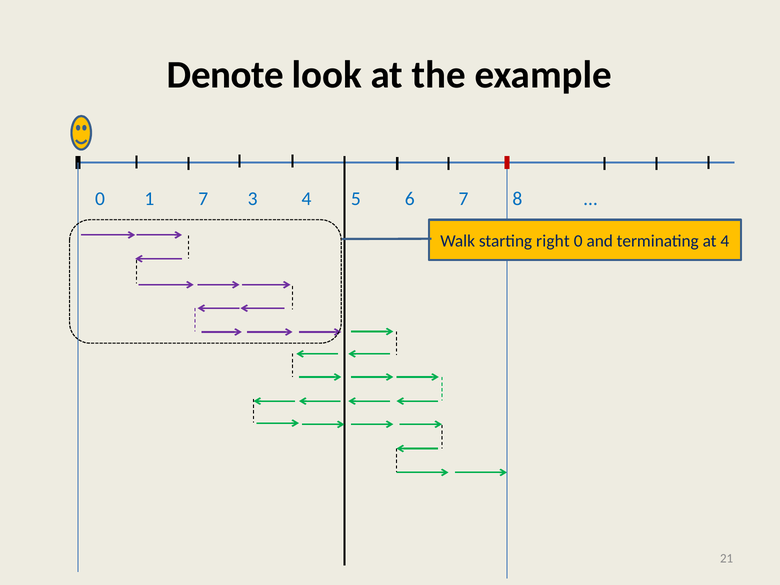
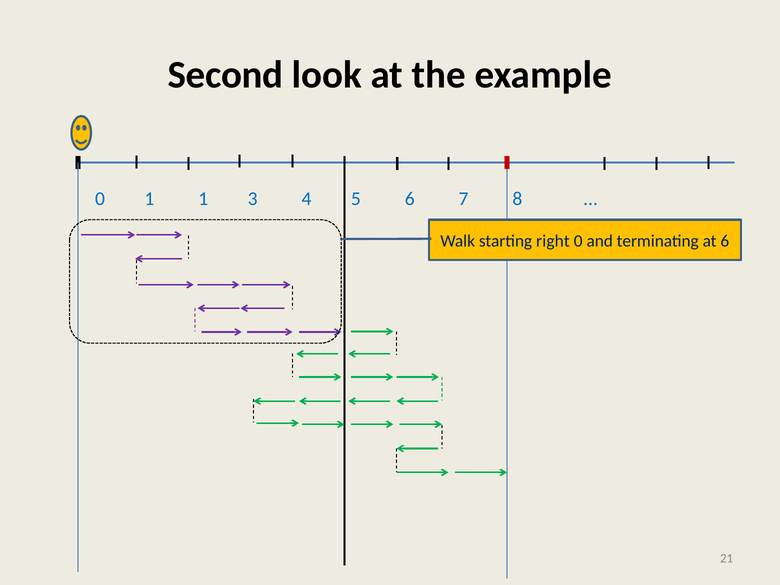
Denote: Denote -> Second (225, 75)
1 7: 7 -> 1 (203, 199)
at 4: 4 -> 6 (725, 241)
